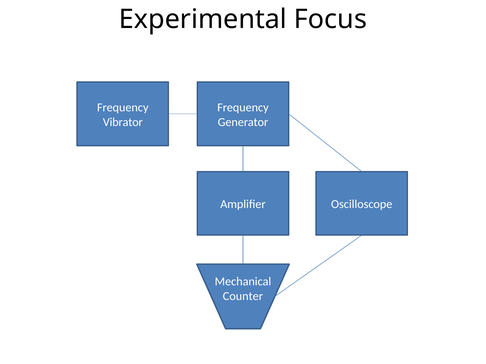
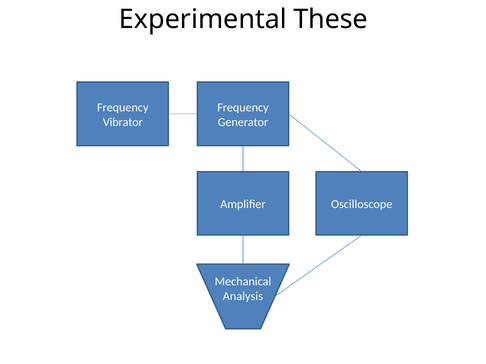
Focus: Focus -> These (331, 19)
Counter: Counter -> Analysis (243, 297)
